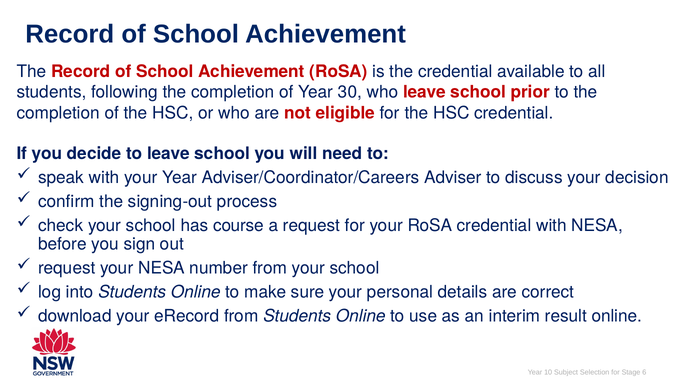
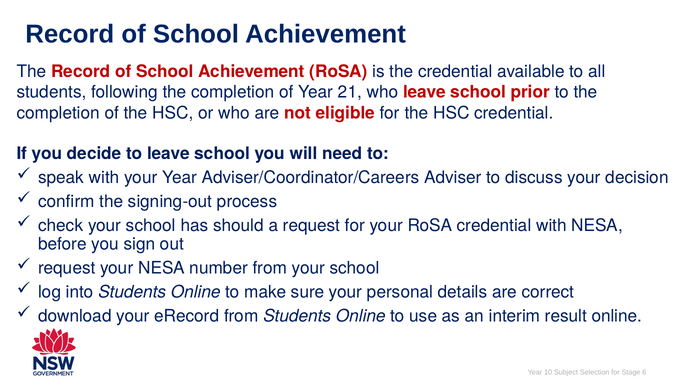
30: 30 -> 21 (350, 92)
course: course -> should (238, 225)
